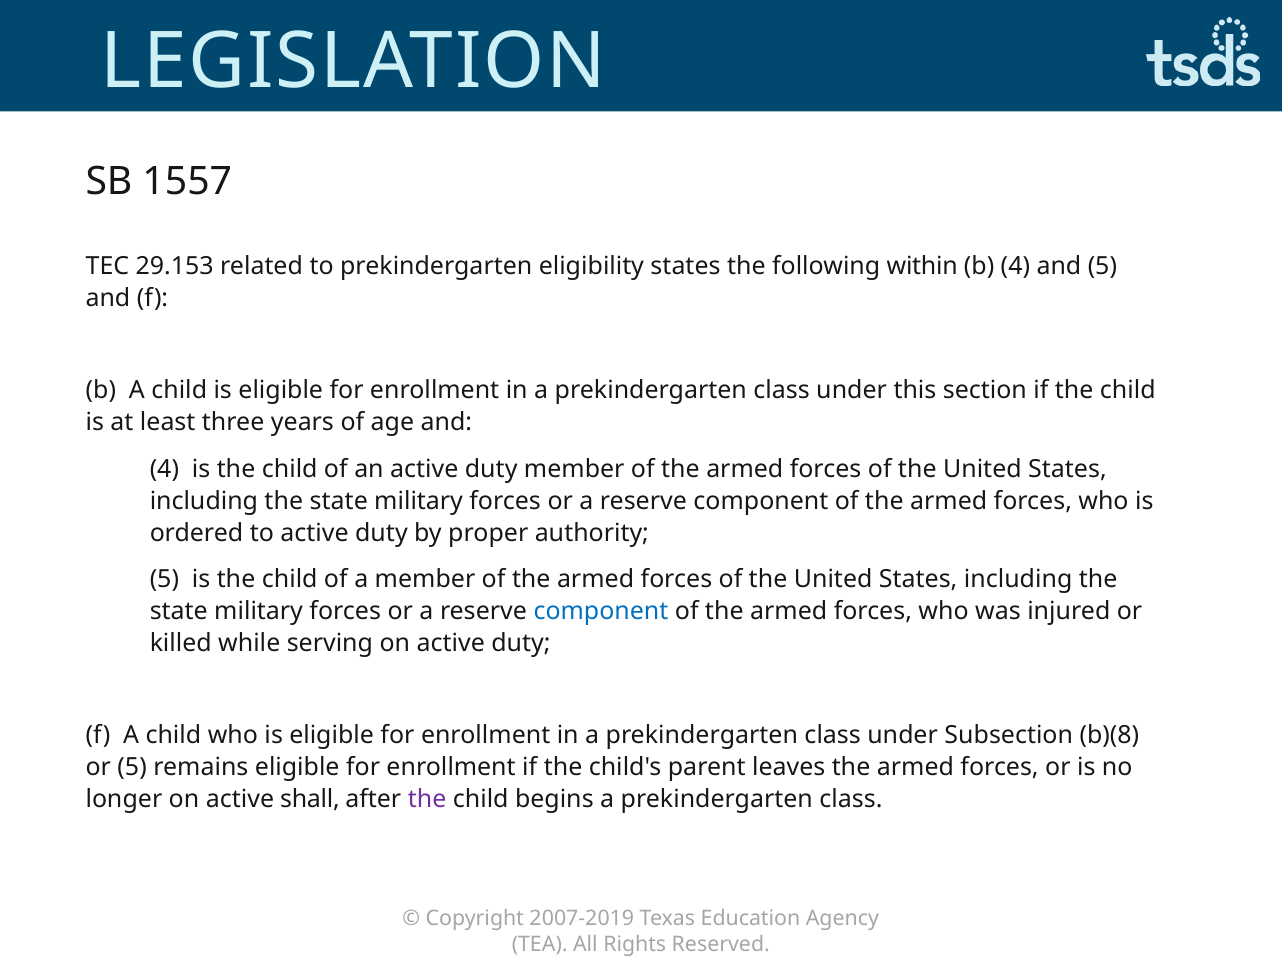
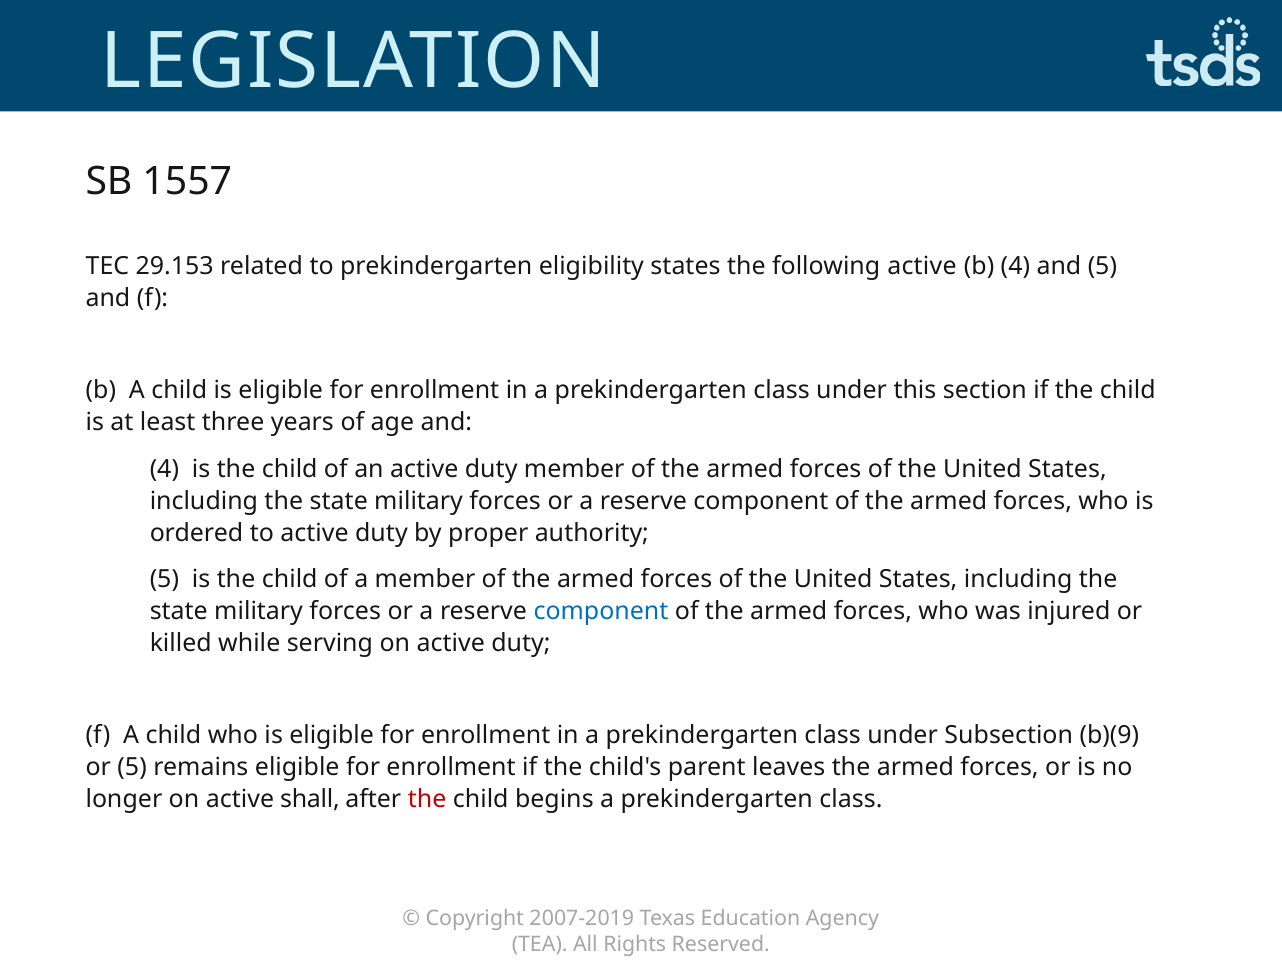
following within: within -> active (922, 266)
b)(8: b)(8 -> b)(9 (1109, 735)
the colour: purple -> red (427, 799)
